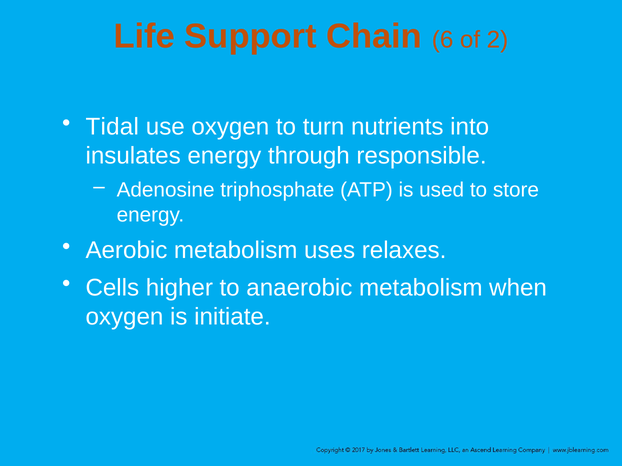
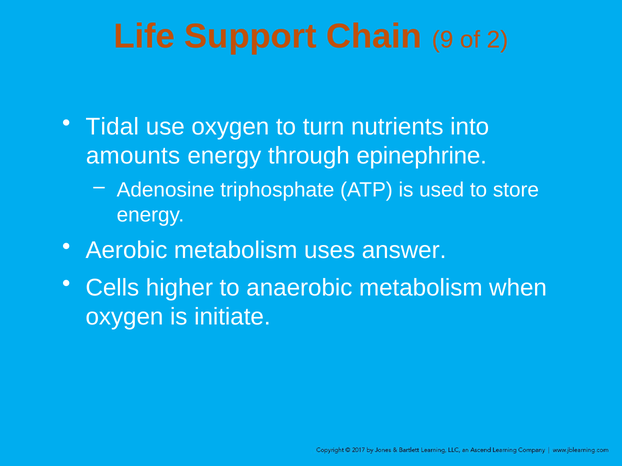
6: 6 -> 9 (443, 40)
insulates: insulates -> amounts (133, 156)
responsible: responsible -> epinephrine (422, 156)
relaxes: relaxes -> answer (404, 251)
